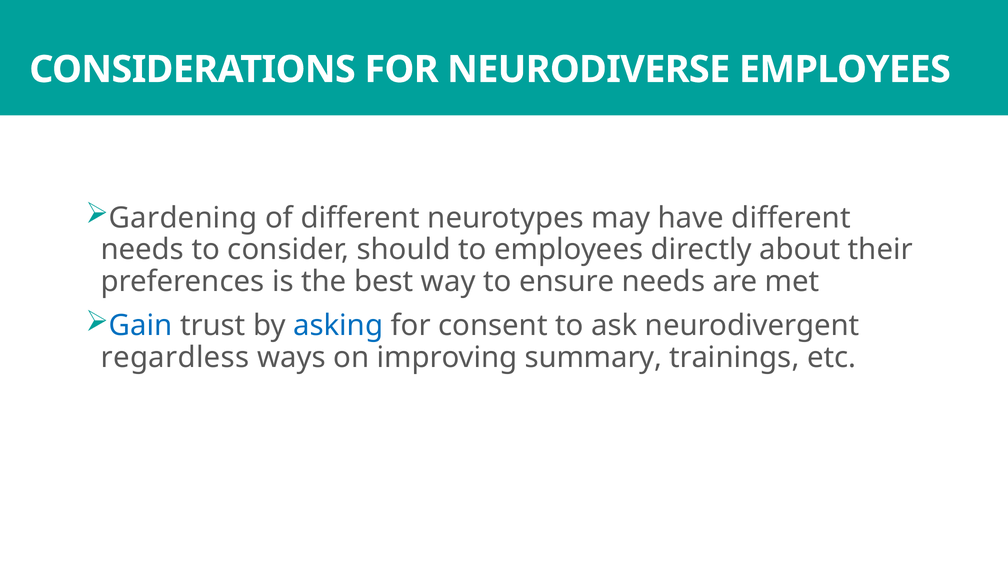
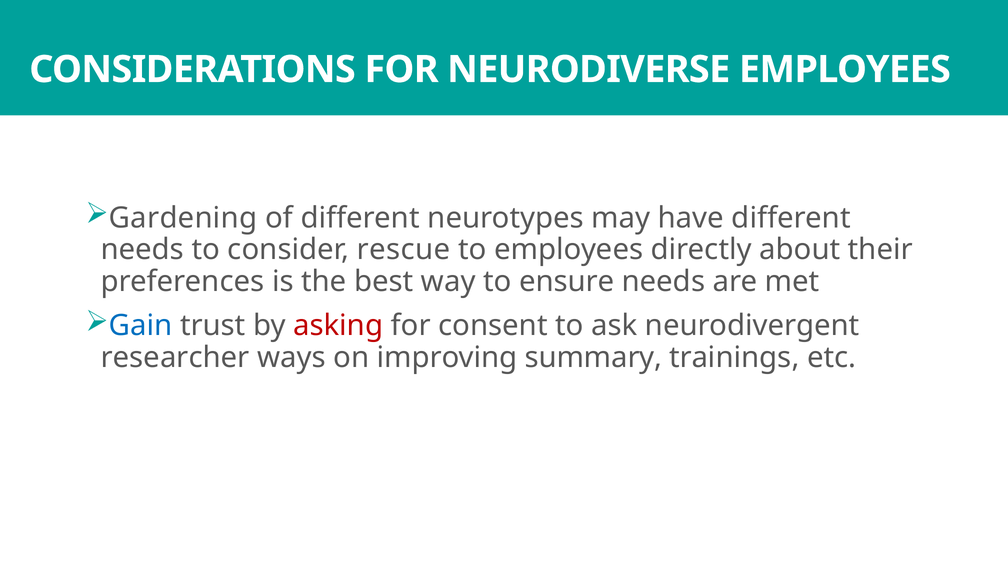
should: should -> rescue (404, 250)
asking colour: blue -> red (338, 326)
regardless: regardless -> researcher (175, 357)
